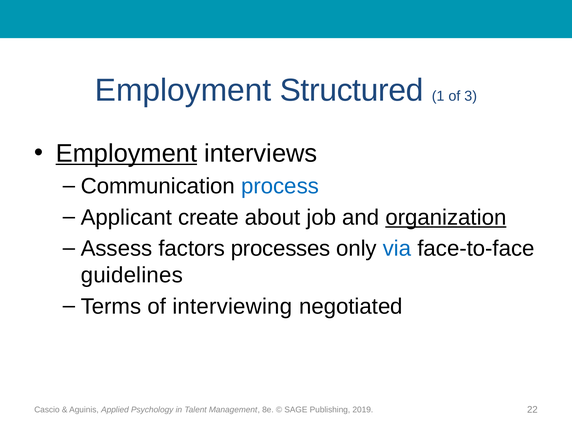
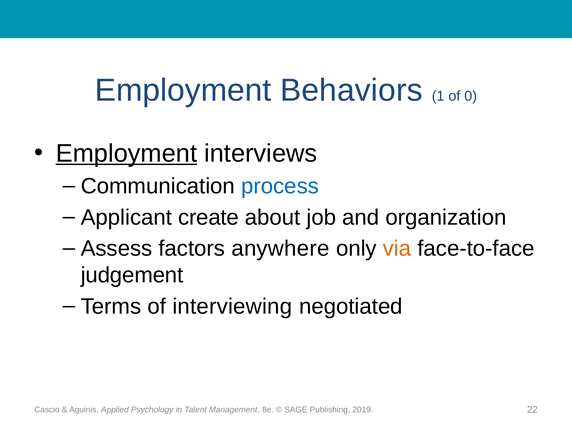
Structured: Structured -> Behaviors (351, 90)
3: 3 -> 0 (471, 96)
organization underline: present -> none (446, 217)
processes: processes -> anywhere (280, 249)
via colour: blue -> orange (397, 249)
guidelines: guidelines -> judgement (132, 275)
